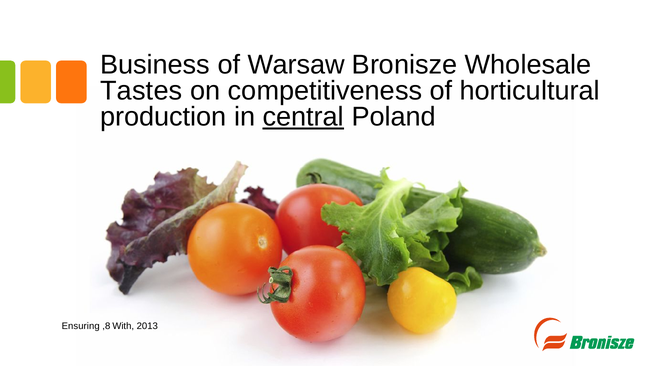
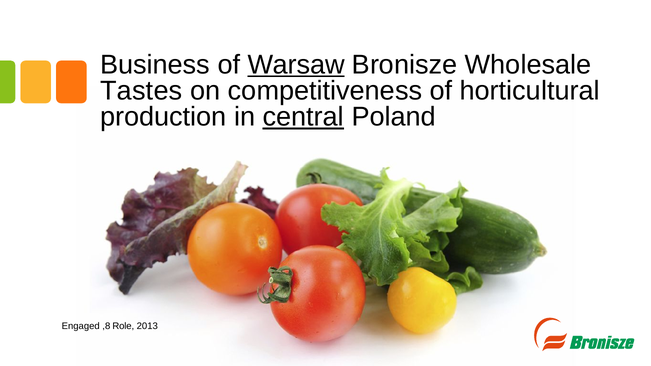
Warsaw underline: none -> present (296, 65)
Ensuring: Ensuring -> Engaged (81, 326)
With: With -> Role (123, 326)
